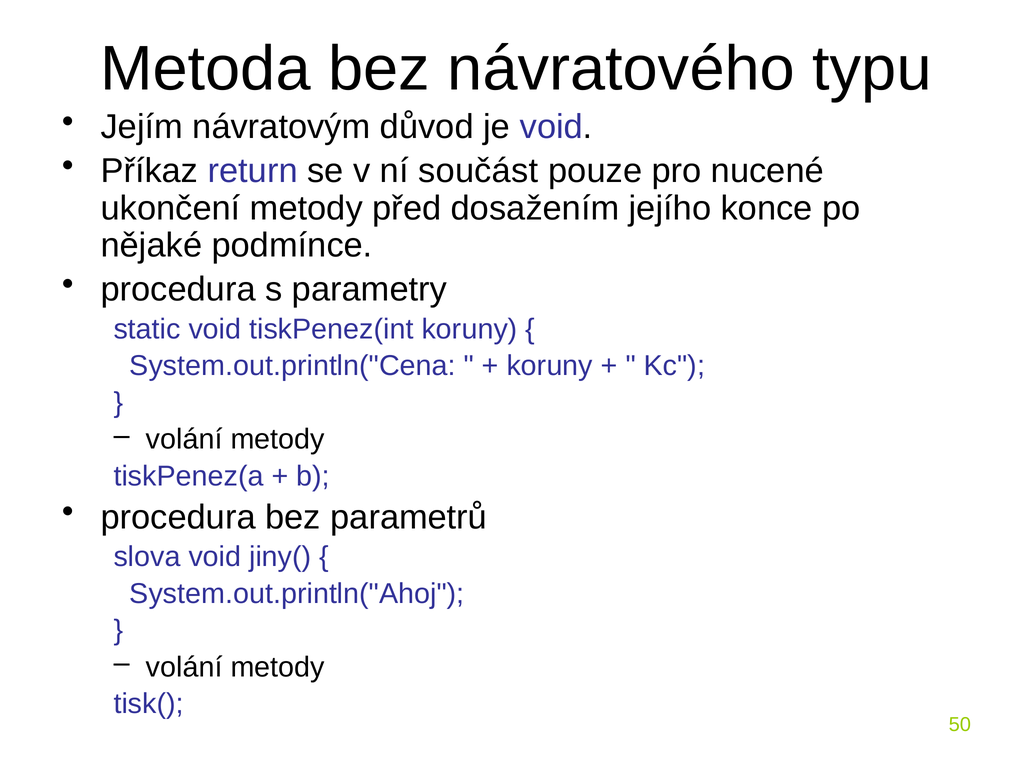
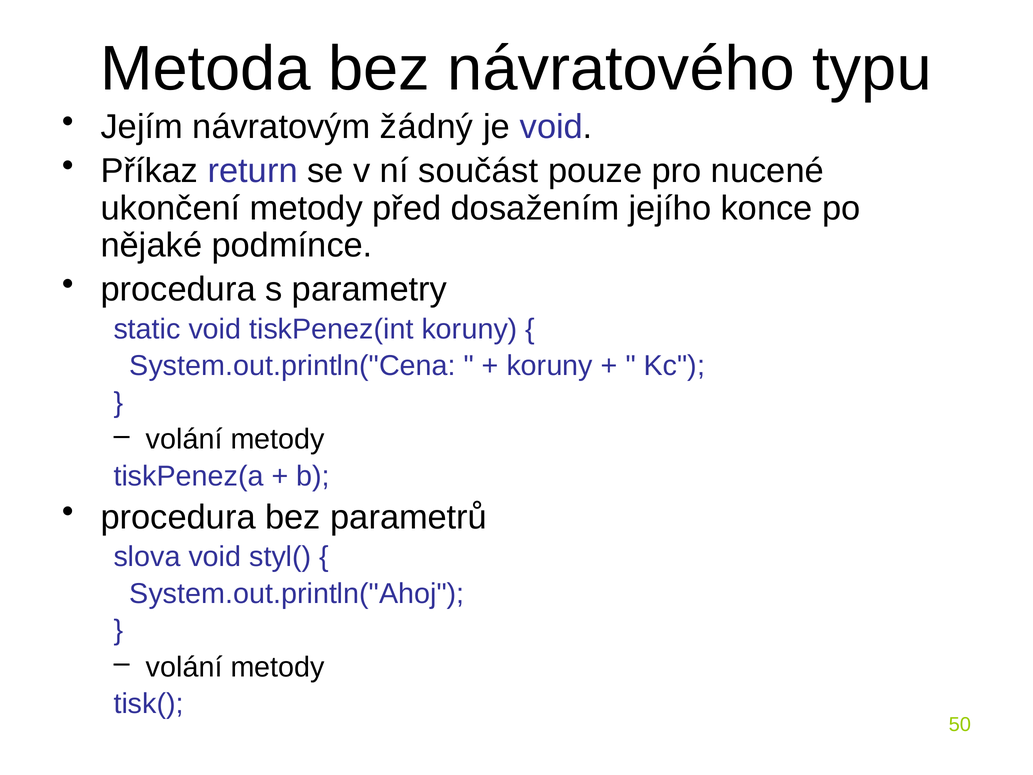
důvod: důvod -> žádný (427, 127)
jiny(: jiny( -> styl( (280, 557)
